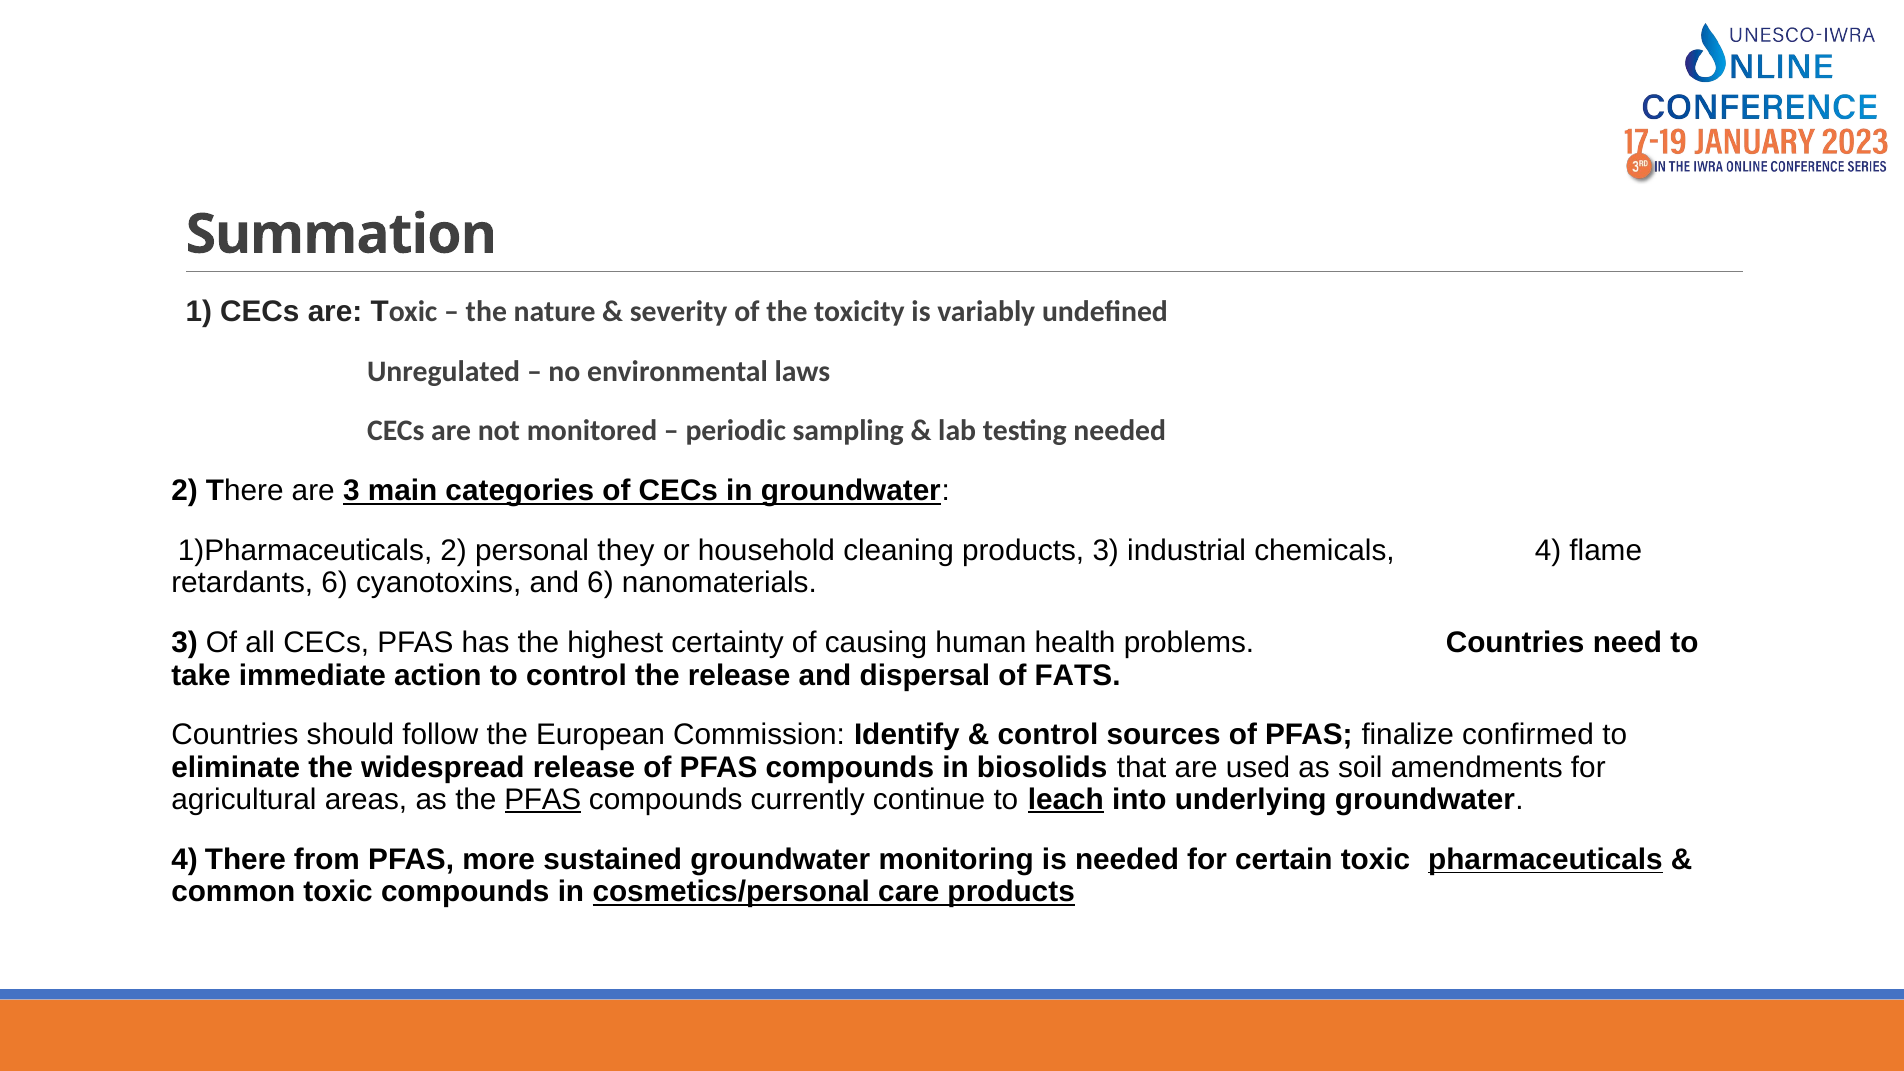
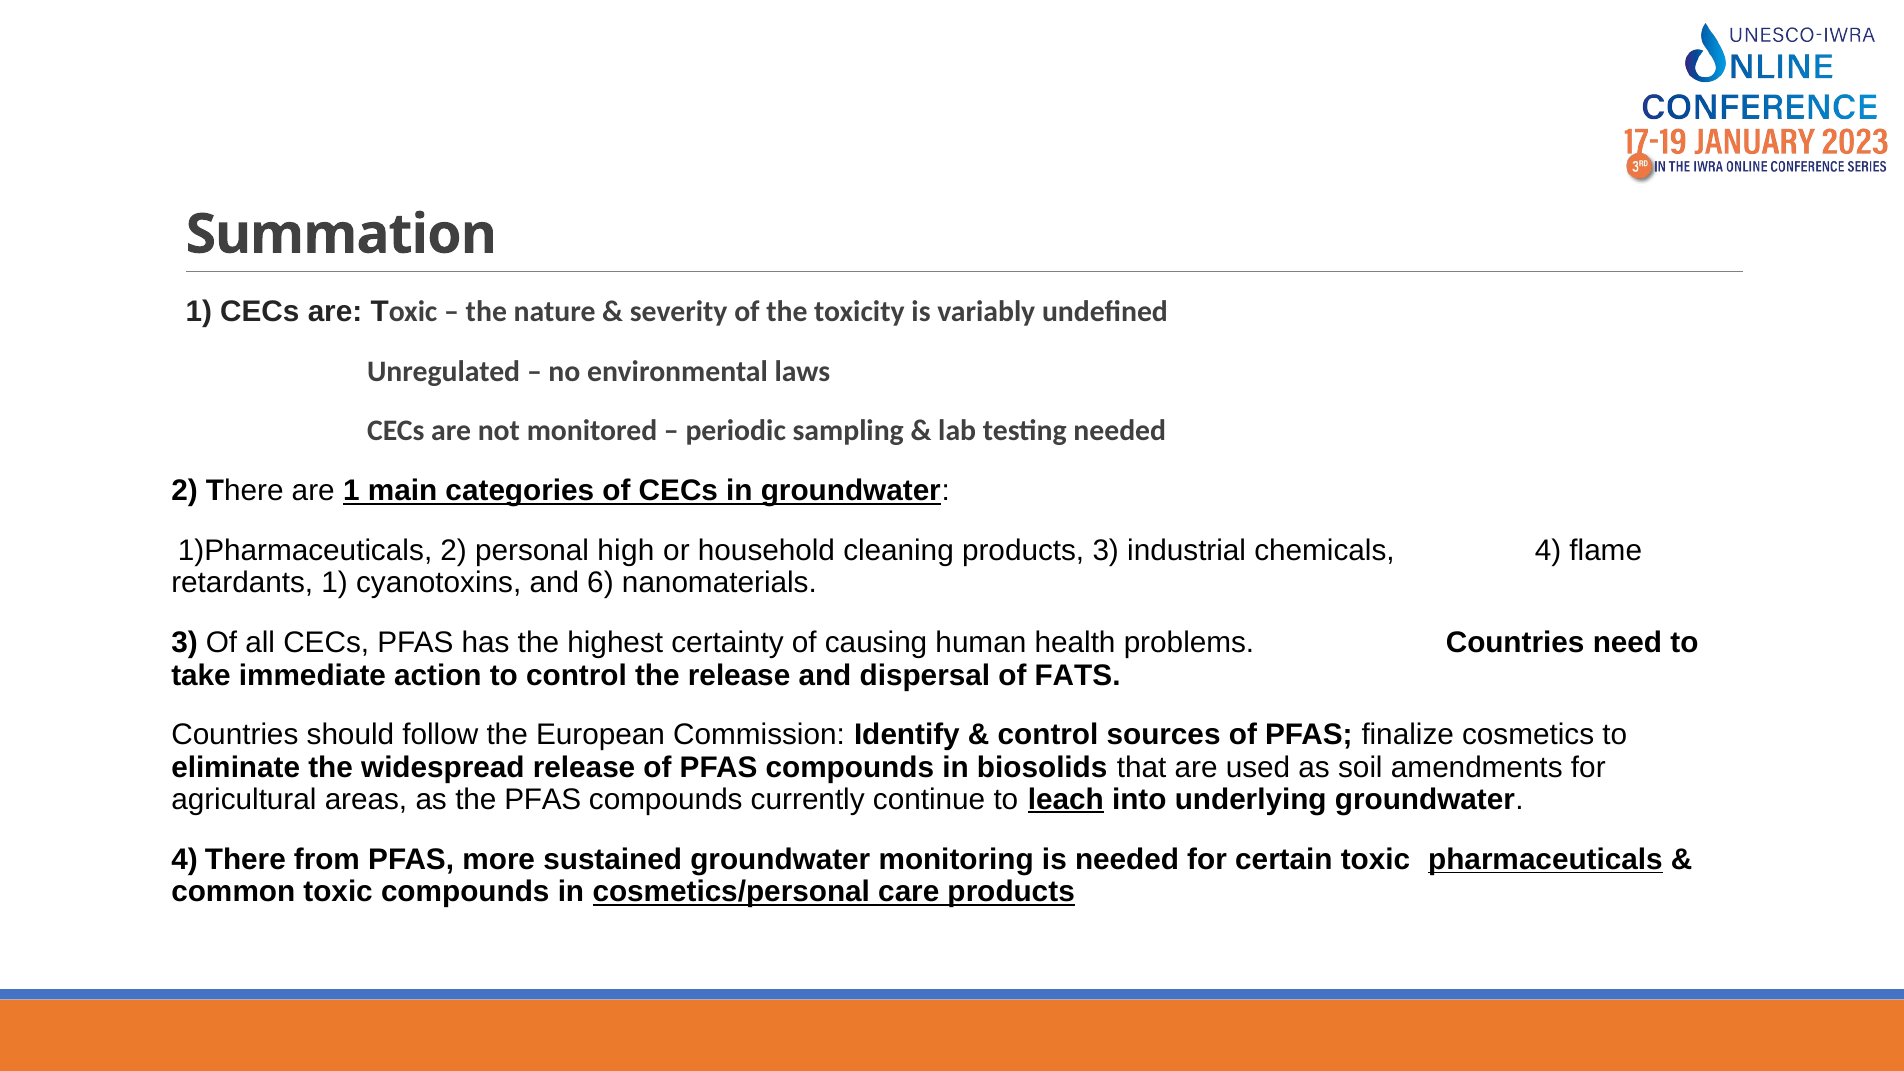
are 3: 3 -> 1 (351, 491)
they: they -> high (626, 551)
retardants 6: 6 -> 1 (335, 583)
confirmed: confirmed -> cosmetics (1528, 735)
PFAS underline: present -> none (543, 799)
